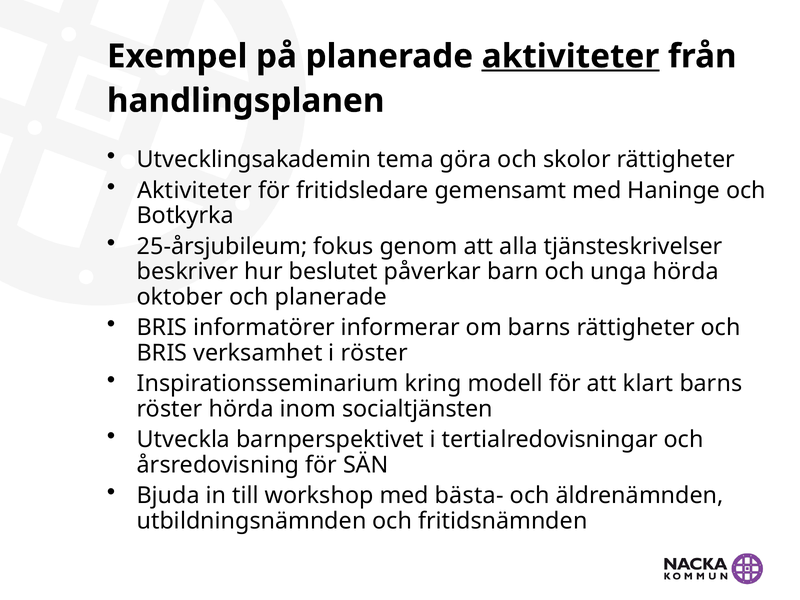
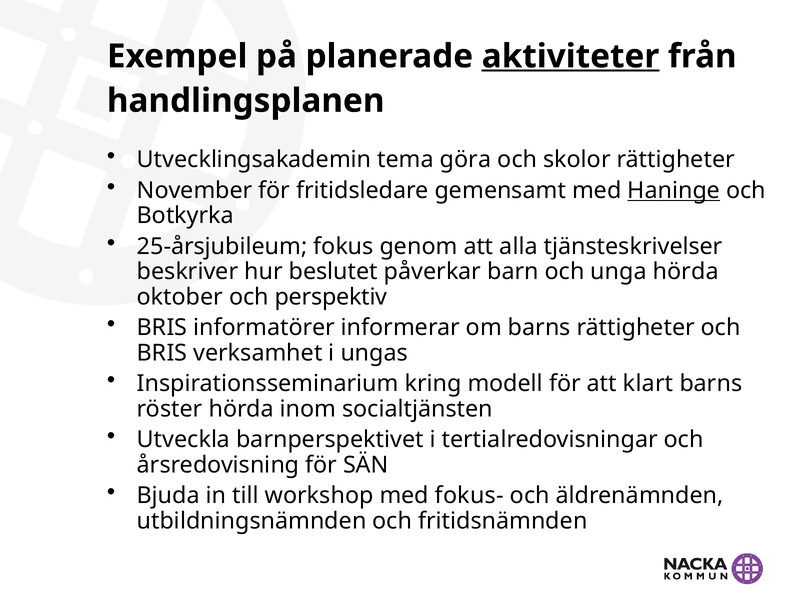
Aktiviteter: Aktiviteter -> November (195, 190)
Haninge underline: none -> present (674, 190)
och planerade: planerade -> perspektiv (331, 297)
i röster: röster -> ungas (374, 353)
bästa-: bästa- -> fokus- (469, 496)
